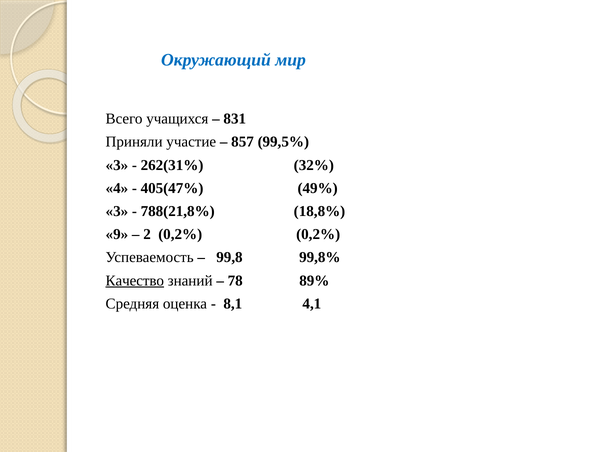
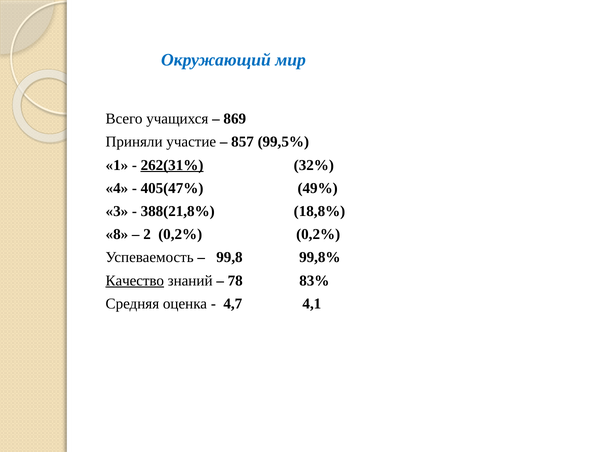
831: 831 -> 869 (235, 119)
3: 3 -> 1 (117, 165)
262(31% underline: none -> present (172, 165)
788(21,8%: 788(21,8% -> 388(21,8% (178, 211)
9: 9 -> 8 (117, 235)
89%: 89% -> 83% (314, 281)
8,1: 8,1 -> 4,7 (233, 304)
